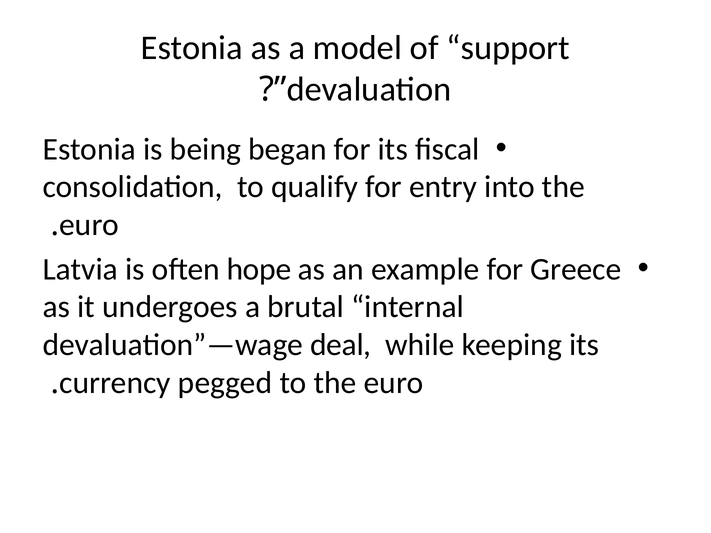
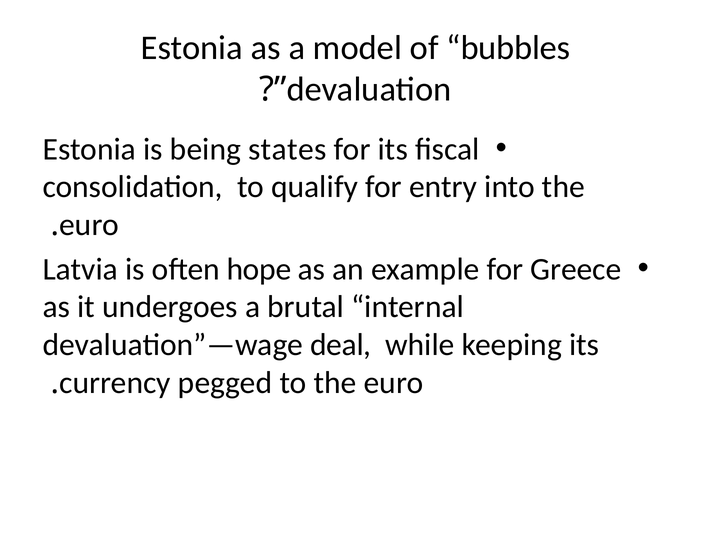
support: support -> bubbles (508, 48)
began: began -> states (287, 149)
